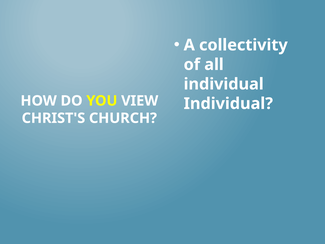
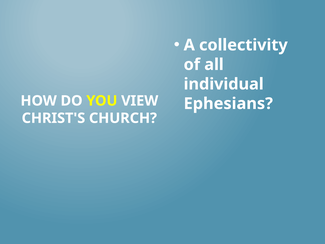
Individual: Individual -> Ephesians (228, 104)
